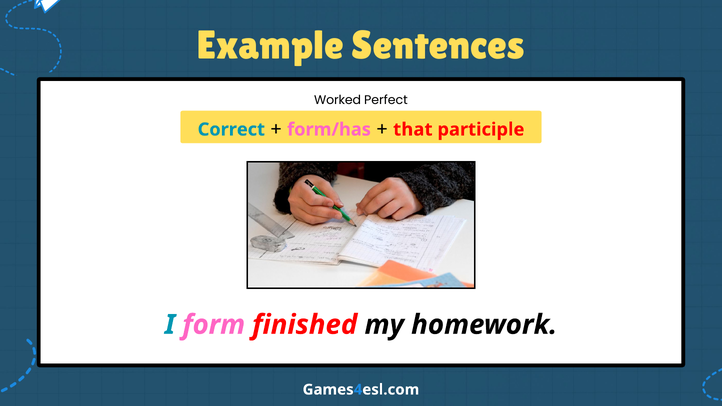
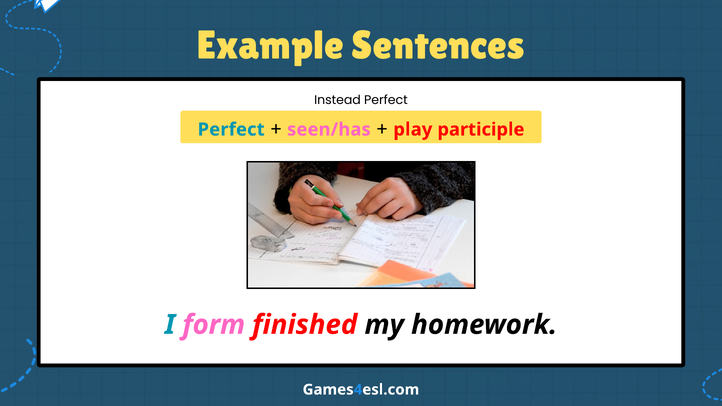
Worked: Worked -> Instead (337, 100)
Correct: Correct -> Perfect (231, 130)
form/has: form/has -> seen/has (329, 130)
that: that -> play (413, 130)
